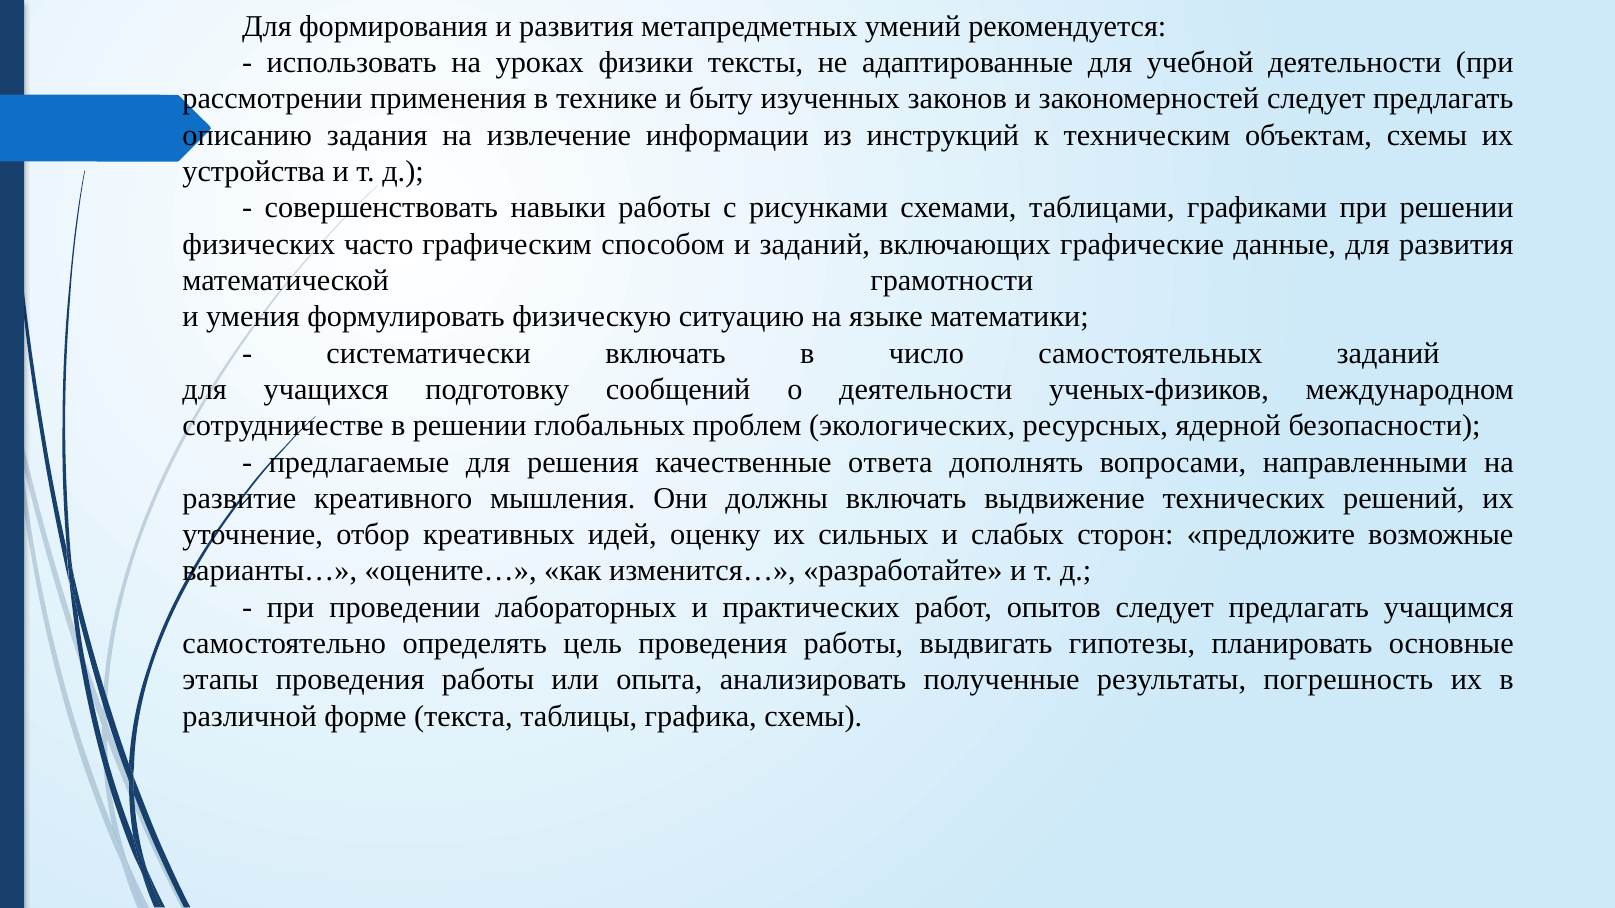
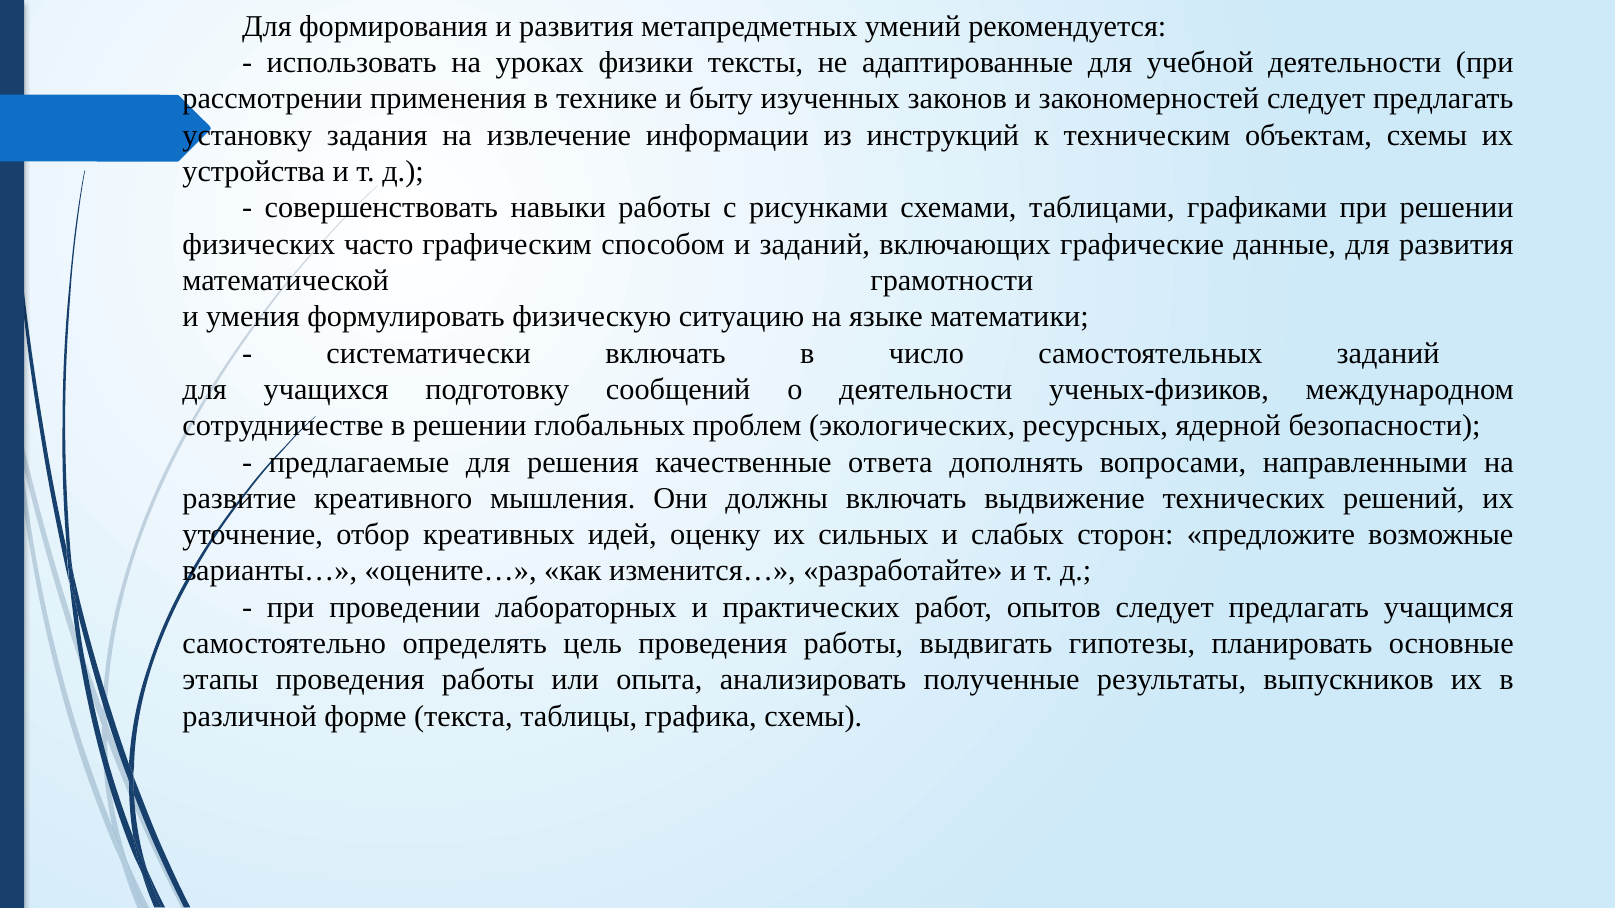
описанию: описанию -> установку (247, 135)
погрешность: погрешность -> выпускников (1348, 680)
